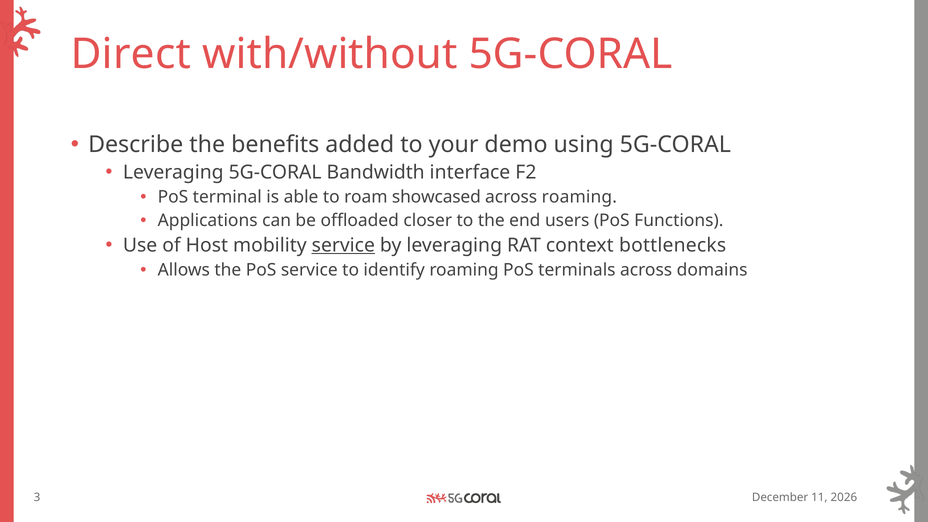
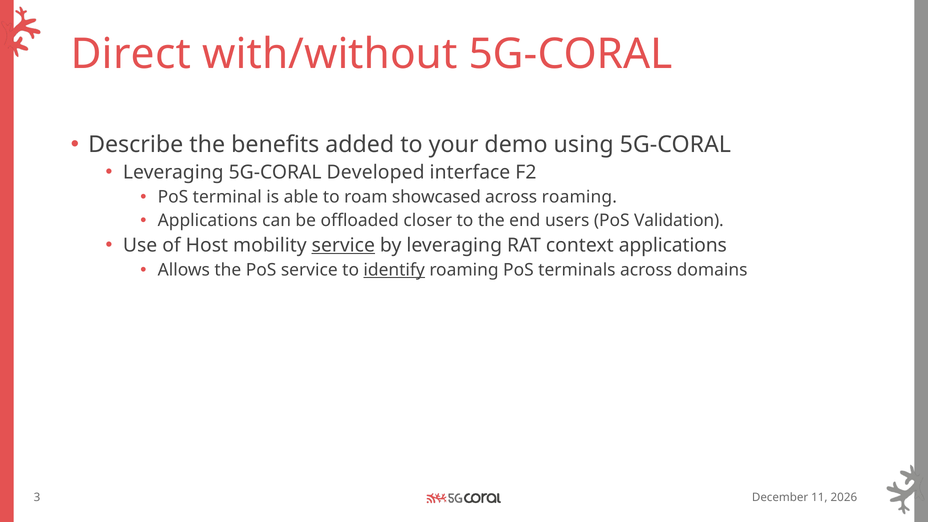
Bandwidth: Bandwidth -> Developed (376, 172)
Functions: Functions -> Validation (679, 221)
context bottlenecks: bottlenecks -> applications (673, 245)
identify underline: none -> present (394, 270)
